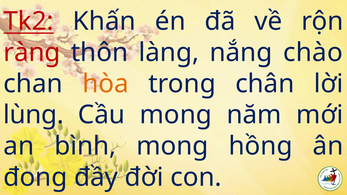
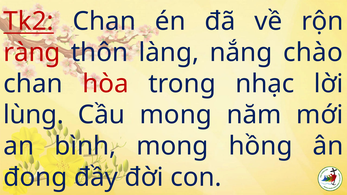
Tk2 Khấn: Khấn -> Chan (104, 21)
hòa colour: orange -> red (106, 84)
chân: chân -> nhạc (265, 84)
